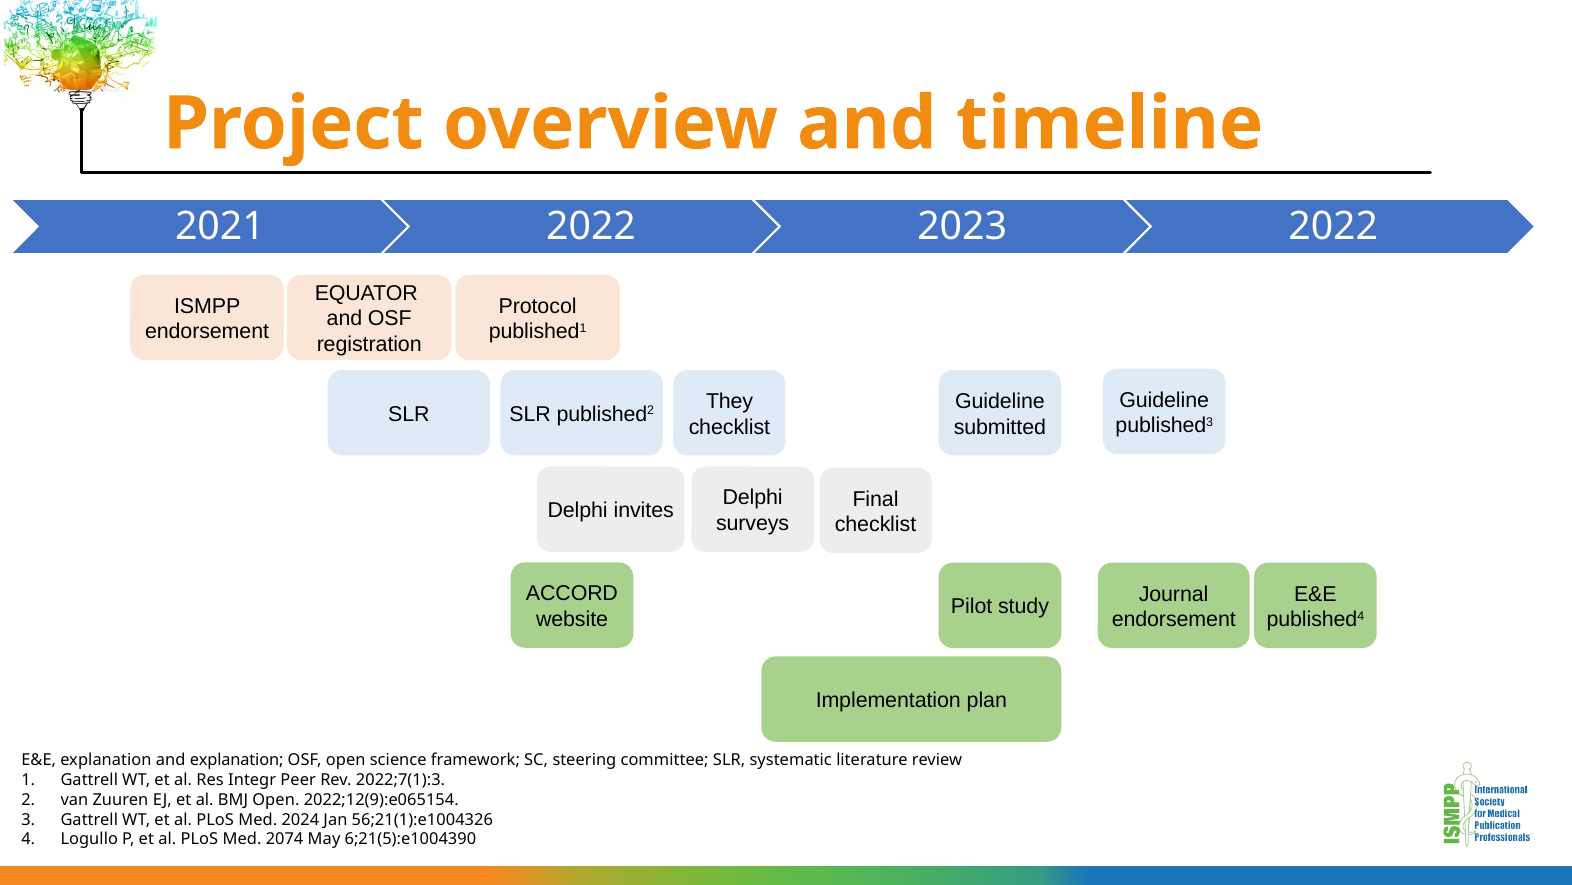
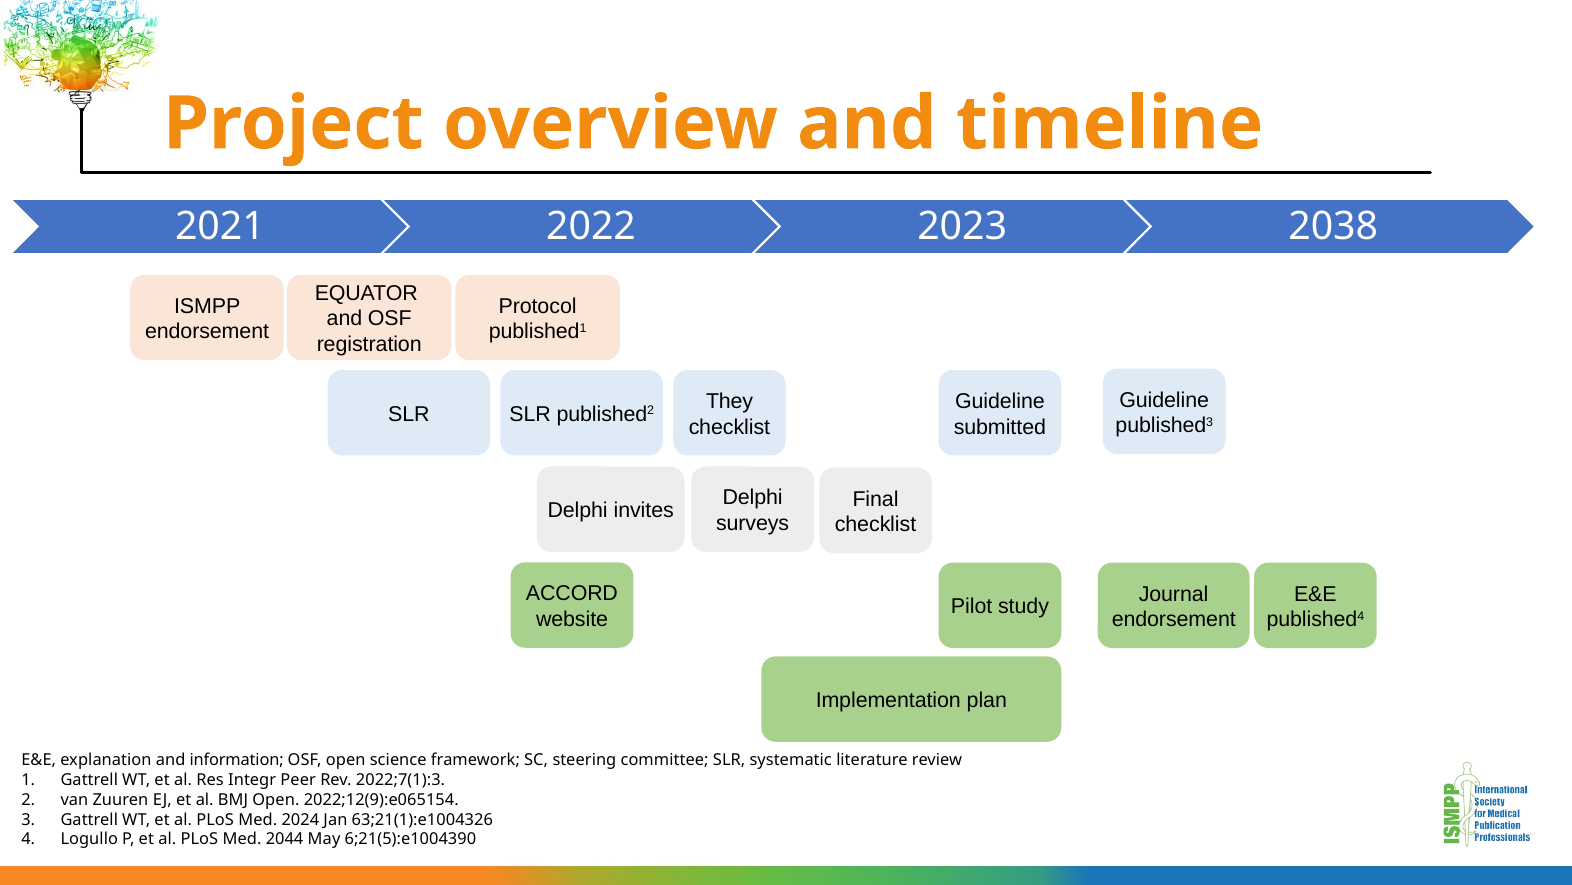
2022: 2022 -> 2038 (1333, 226)
and explanation: explanation -> information (237, 760)
56;21(1):e1004326: 56;21(1):e1004326 -> 63;21(1):e1004326 (422, 819)
2074: 2074 -> 2044 (285, 839)
